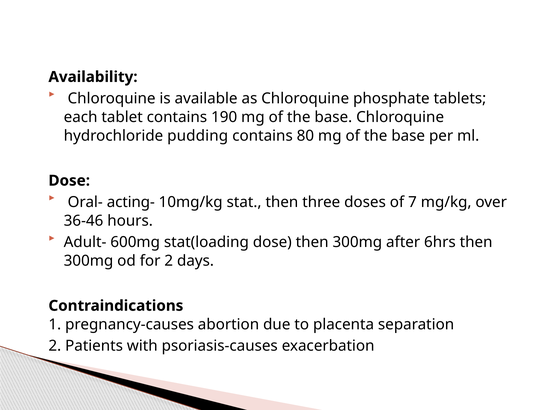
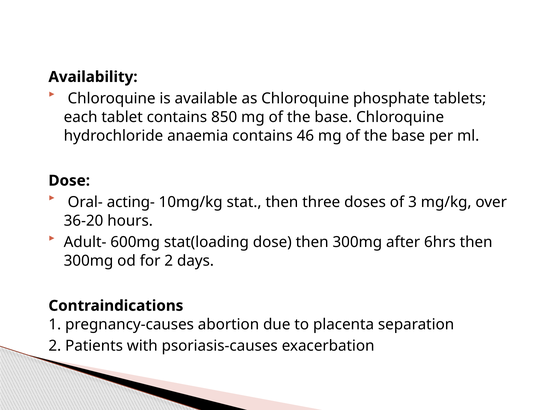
190: 190 -> 850 (224, 117)
pudding: pudding -> anaemia (198, 136)
80: 80 -> 46 (305, 136)
7: 7 -> 3 (413, 202)
36-46: 36-46 -> 36-20 (84, 220)
